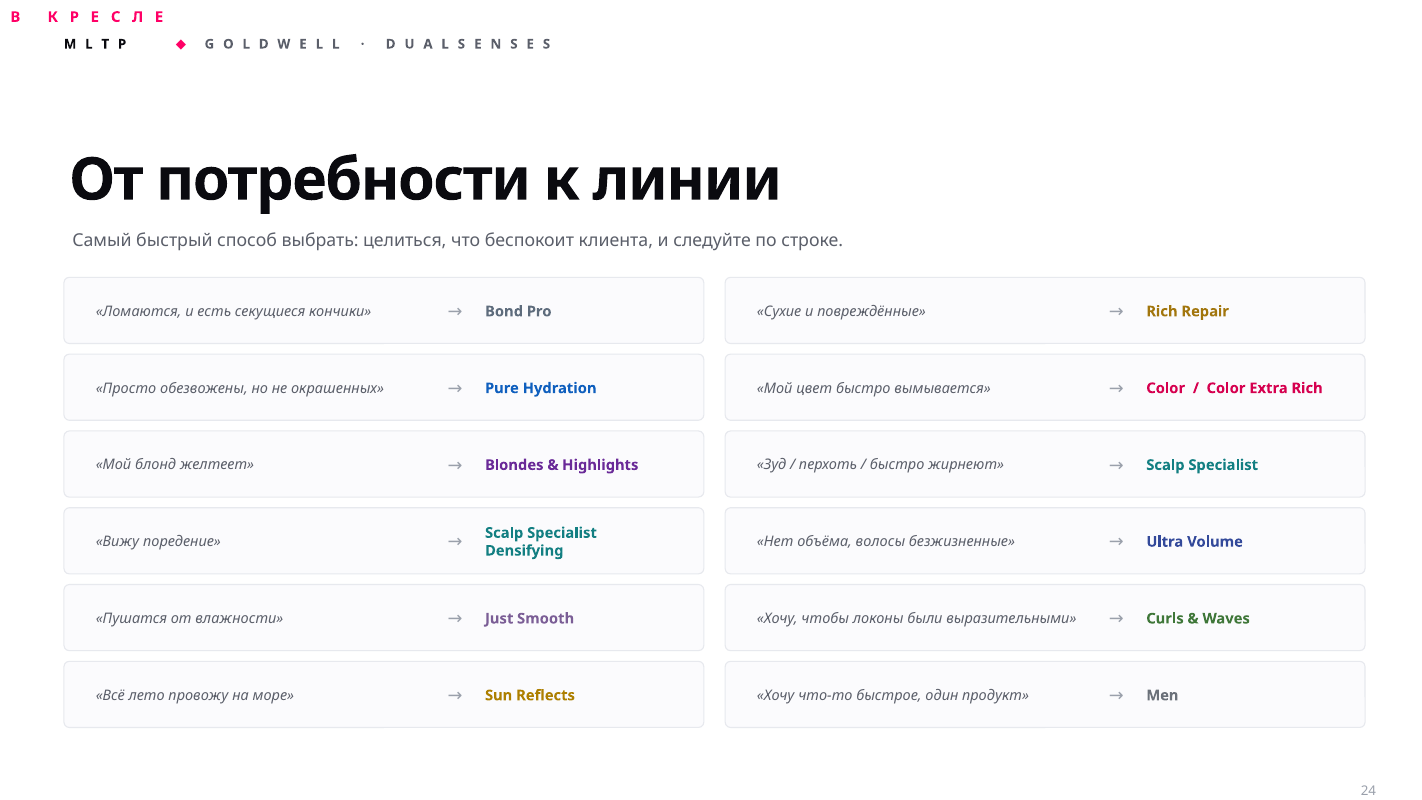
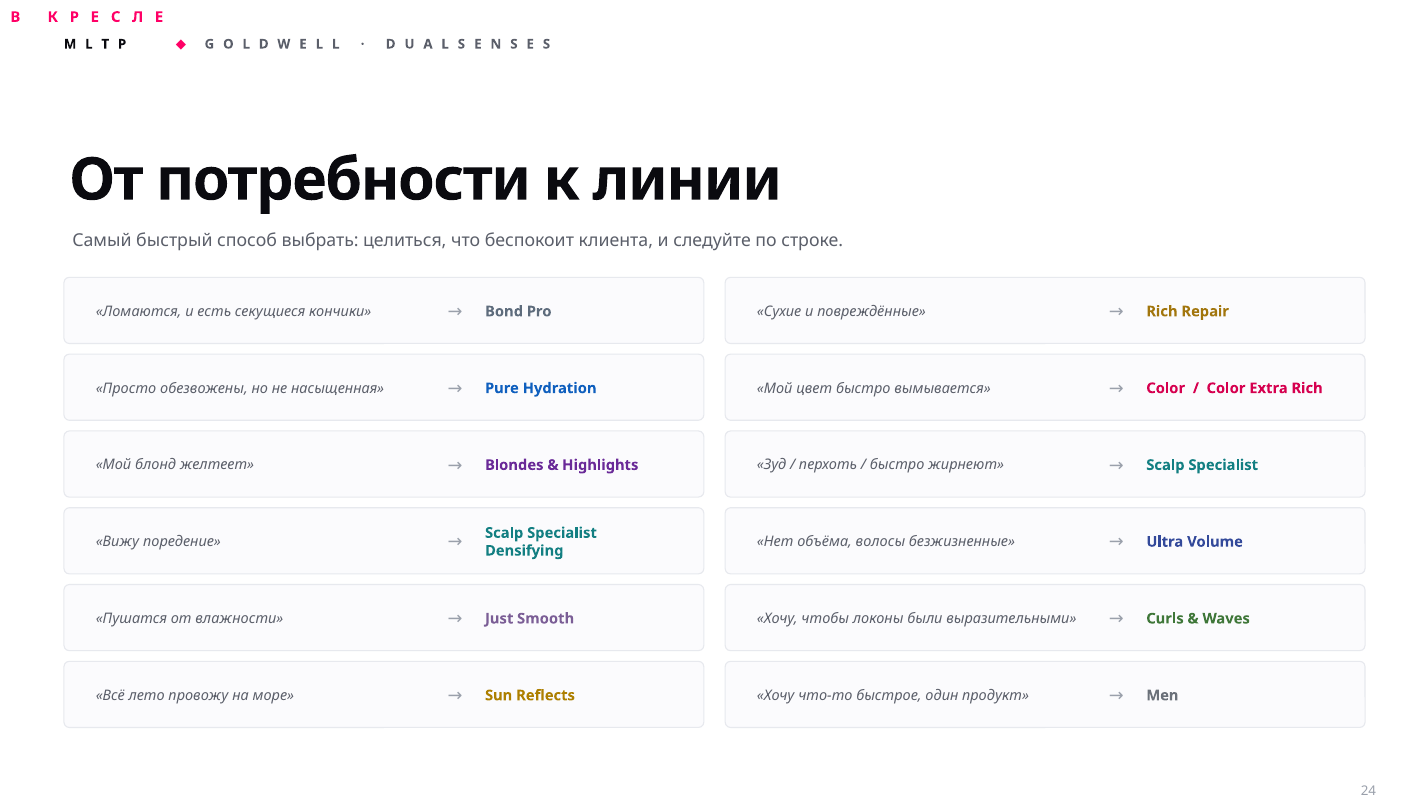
окрашенных: окрашенных -> насыщенная (338, 388)
